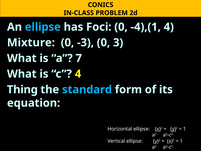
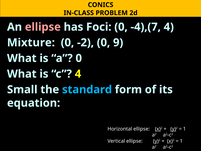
ellipse colour: light blue -> pink (43, 27)
-4),(1: -4),(1 -> -4),(7 (146, 27)
-3: -3 -> -2 (85, 43)
3: 3 -> 9 (118, 43)
a 7: 7 -> 0 (79, 58)
Thing: Thing -> Small (22, 89)
